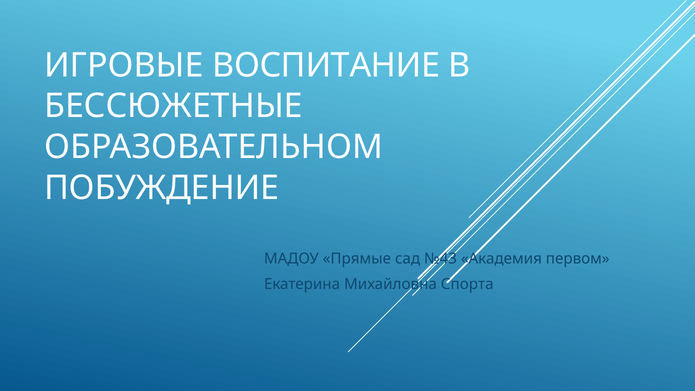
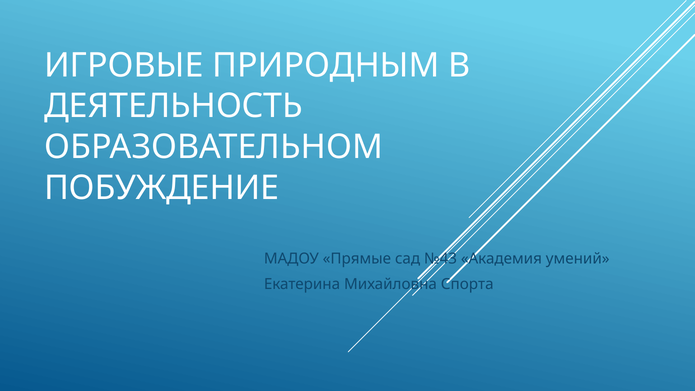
ВОСПИТАНИЕ: ВОСПИТАНИЕ -> ПРИРОДНЫМ (326, 65)
БЕССЮЖЕТНЫЕ: БЕССЮЖЕТНЫЕ -> ДЕЯТЕЛЬНОСТЬ (174, 106)
первом: первом -> умений (578, 258)
